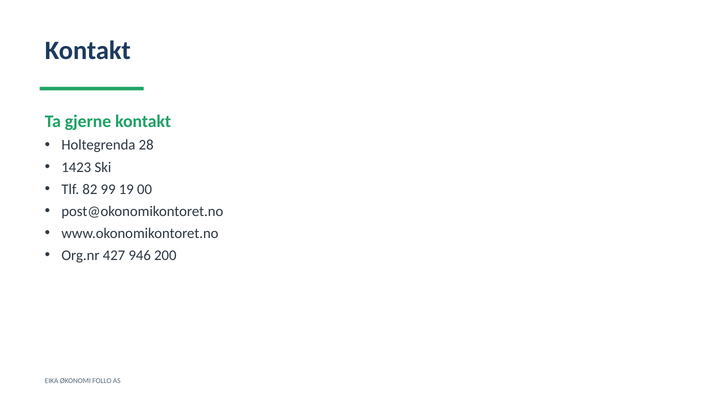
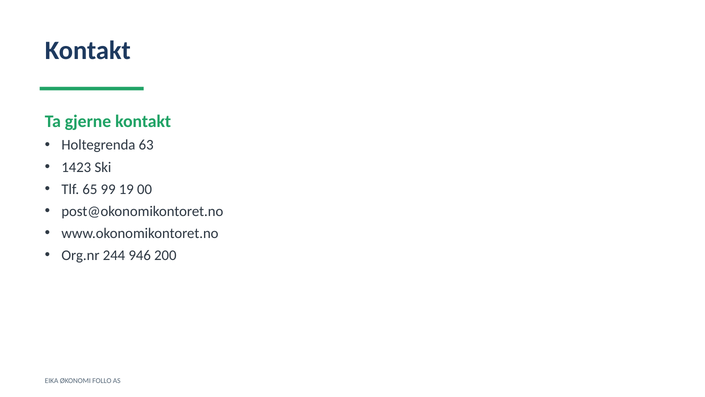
28: 28 -> 63 (146, 145)
82: 82 -> 65 (90, 189)
427: 427 -> 244 (114, 255)
